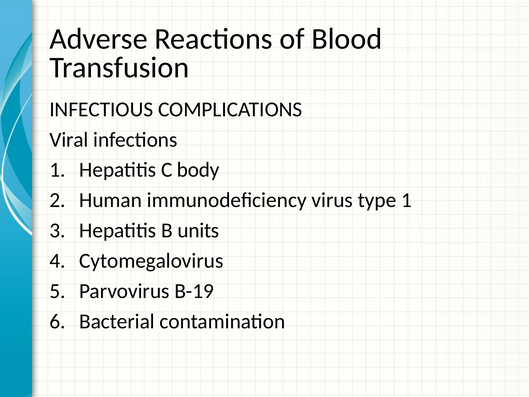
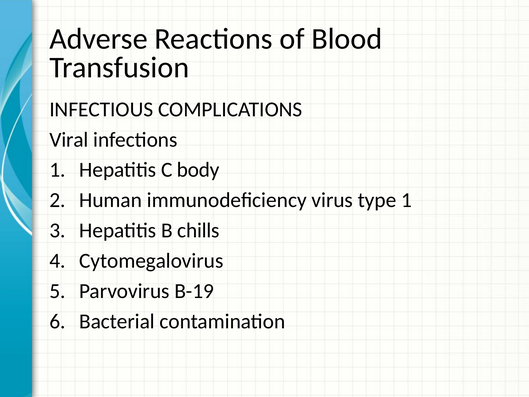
units: units -> chills (198, 230)
